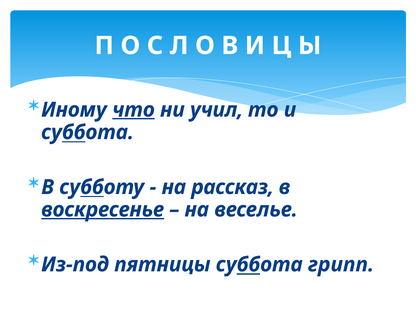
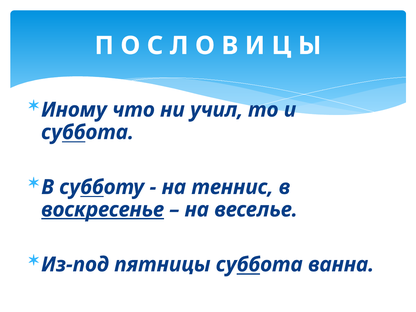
что underline: present -> none (134, 110)
рассказ: рассказ -> теннис (232, 187)
грипп: грипп -> ванна (341, 265)
